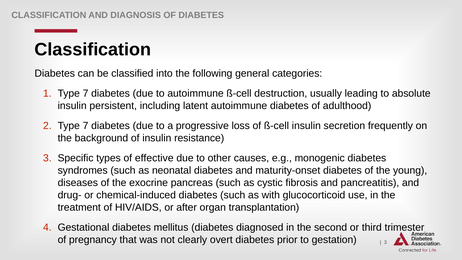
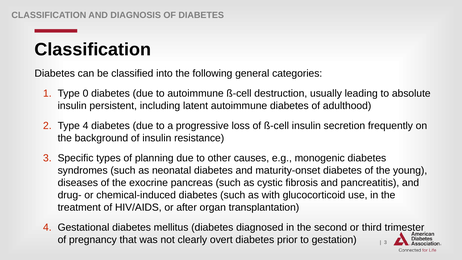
1 Type 7: 7 -> 0 (86, 93)
2 Type 7: 7 -> 4 (86, 126)
effective: effective -> planning (154, 158)
